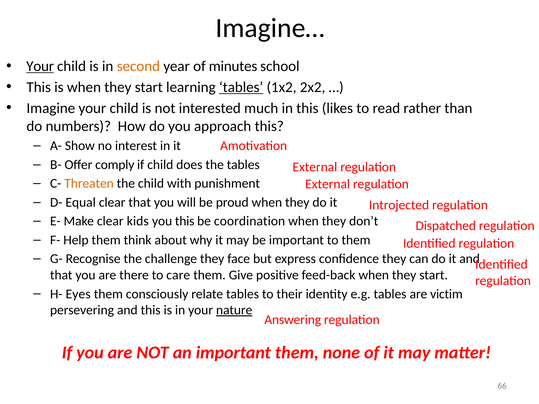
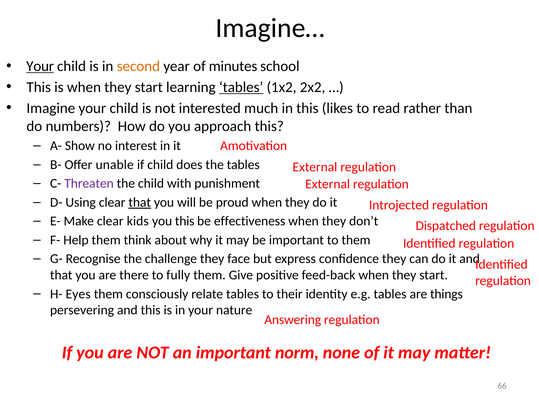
comply: comply -> unable (115, 165)
Threaten colour: orange -> purple (89, 184)
Equal: Equal -> Using (81, 202)
that underline: none -> present (140, 202)
coordination: coordination -> effectiveness (250, 221)
care: care -> fully (178, 275)
victim: victim -> things (446, 294)
nature underline: present -> none (234, 310)
important them: them -> norm (297, 353)
